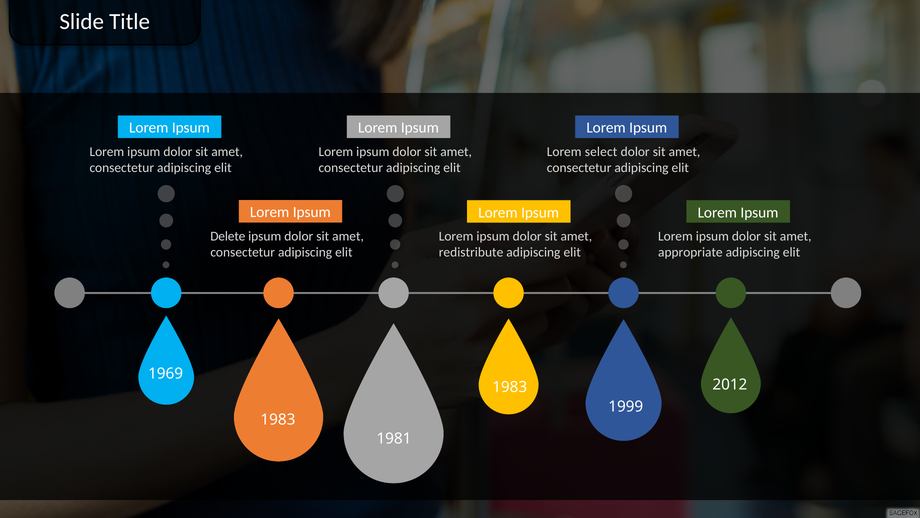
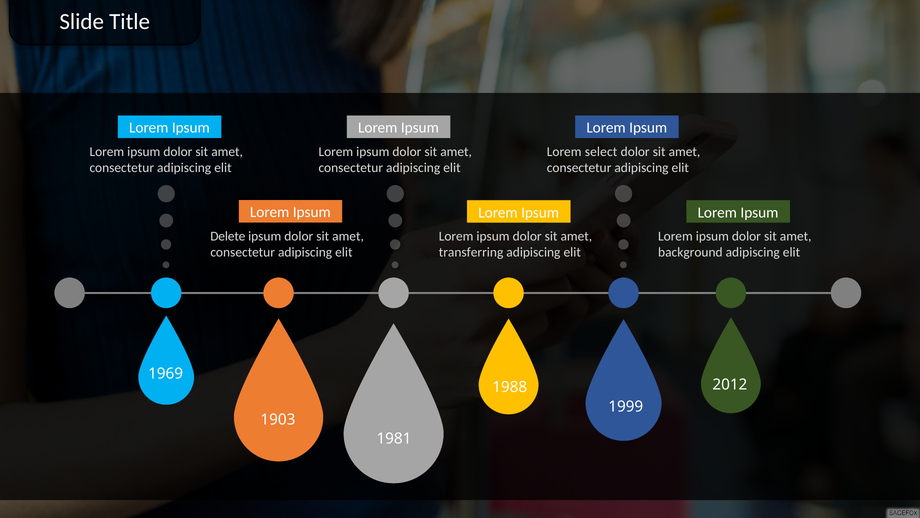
redistribute: redistribute -> transferring (471, 252)
appropriate: appropriate -> background (690, 252)
1983: 1983 -> 1988 (510, 387)
1983: 1983 -> 1903 (278, 419)
